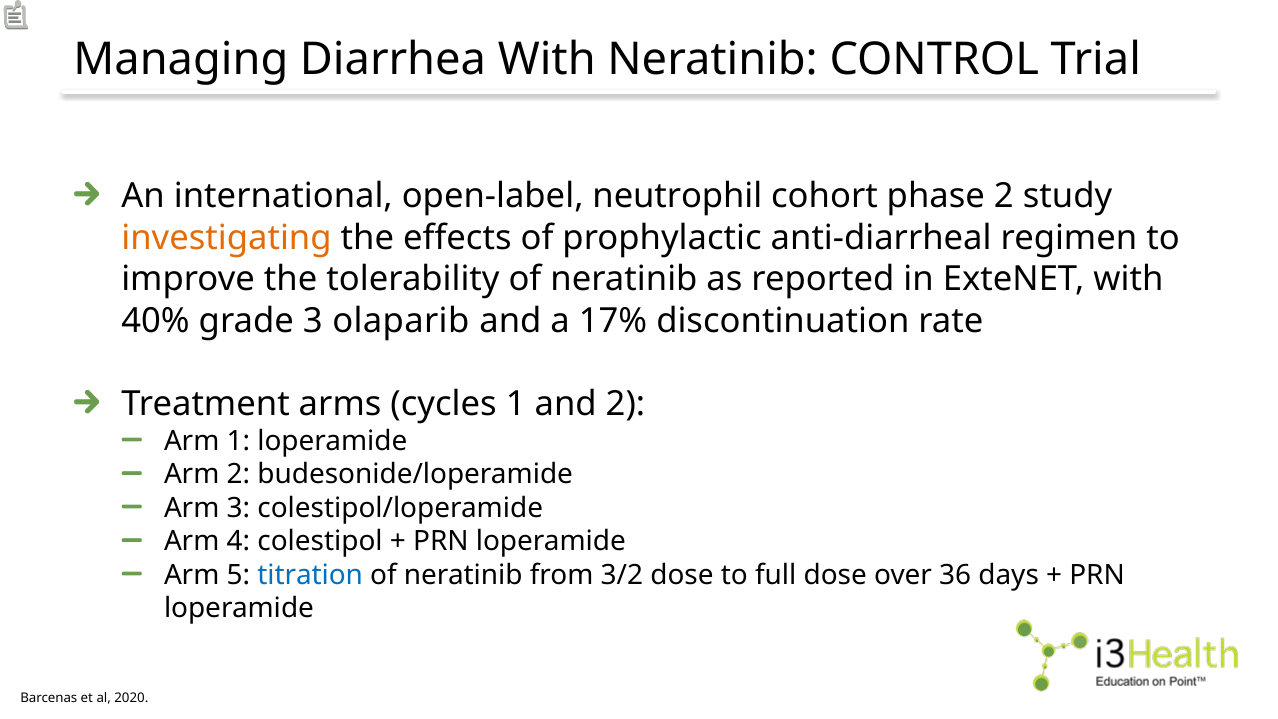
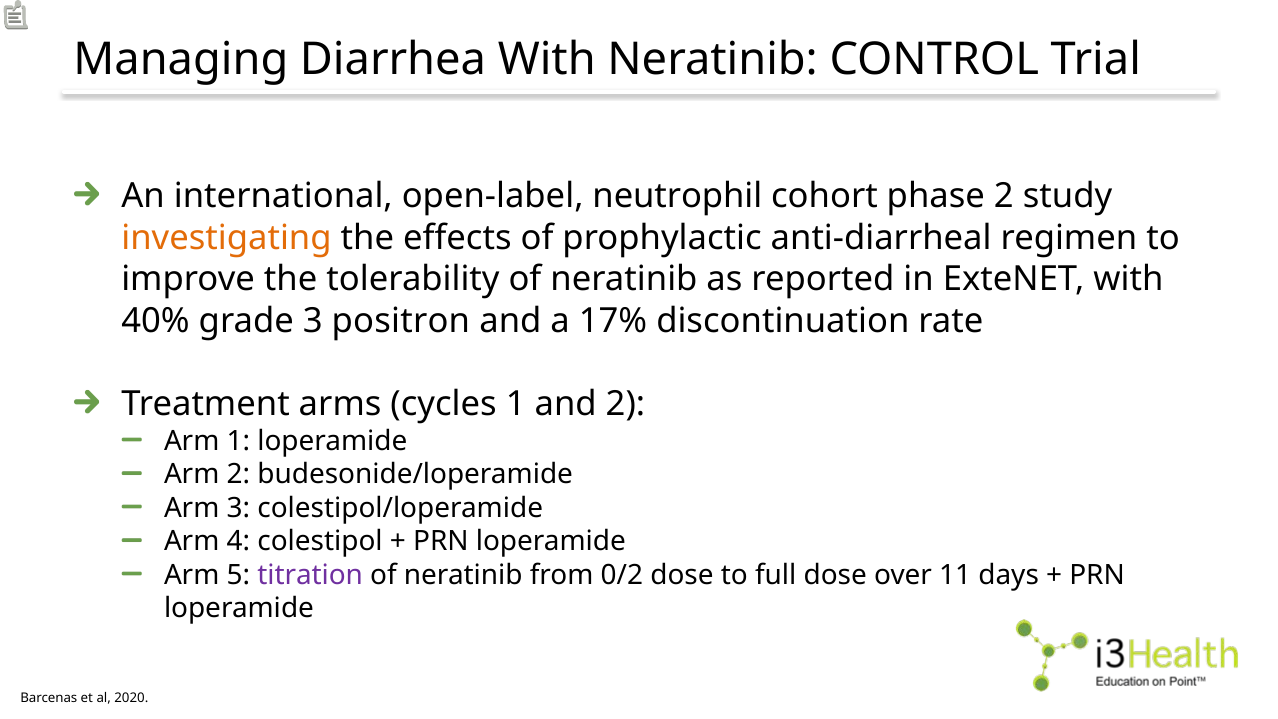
olaparib: olaparib -> positron (401, 321)
titration colour: blue -> purple (310, 575)
3/2: 3/2 -> 0/2 (622, 575)
36: 36 -> 11 (955, 575)
